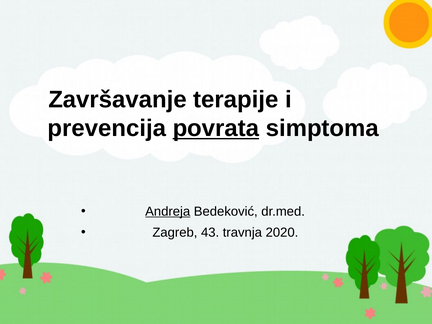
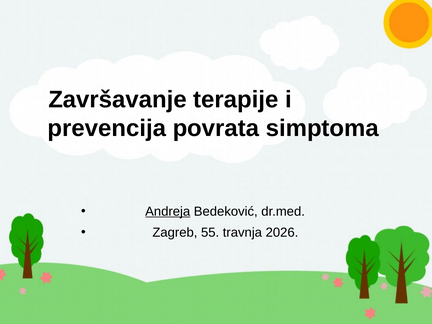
povrata underline: present -> none (216, 128)
43: 43 -> 55 (210, 233)
2020: 2020 -> 2026 (282, 233)
